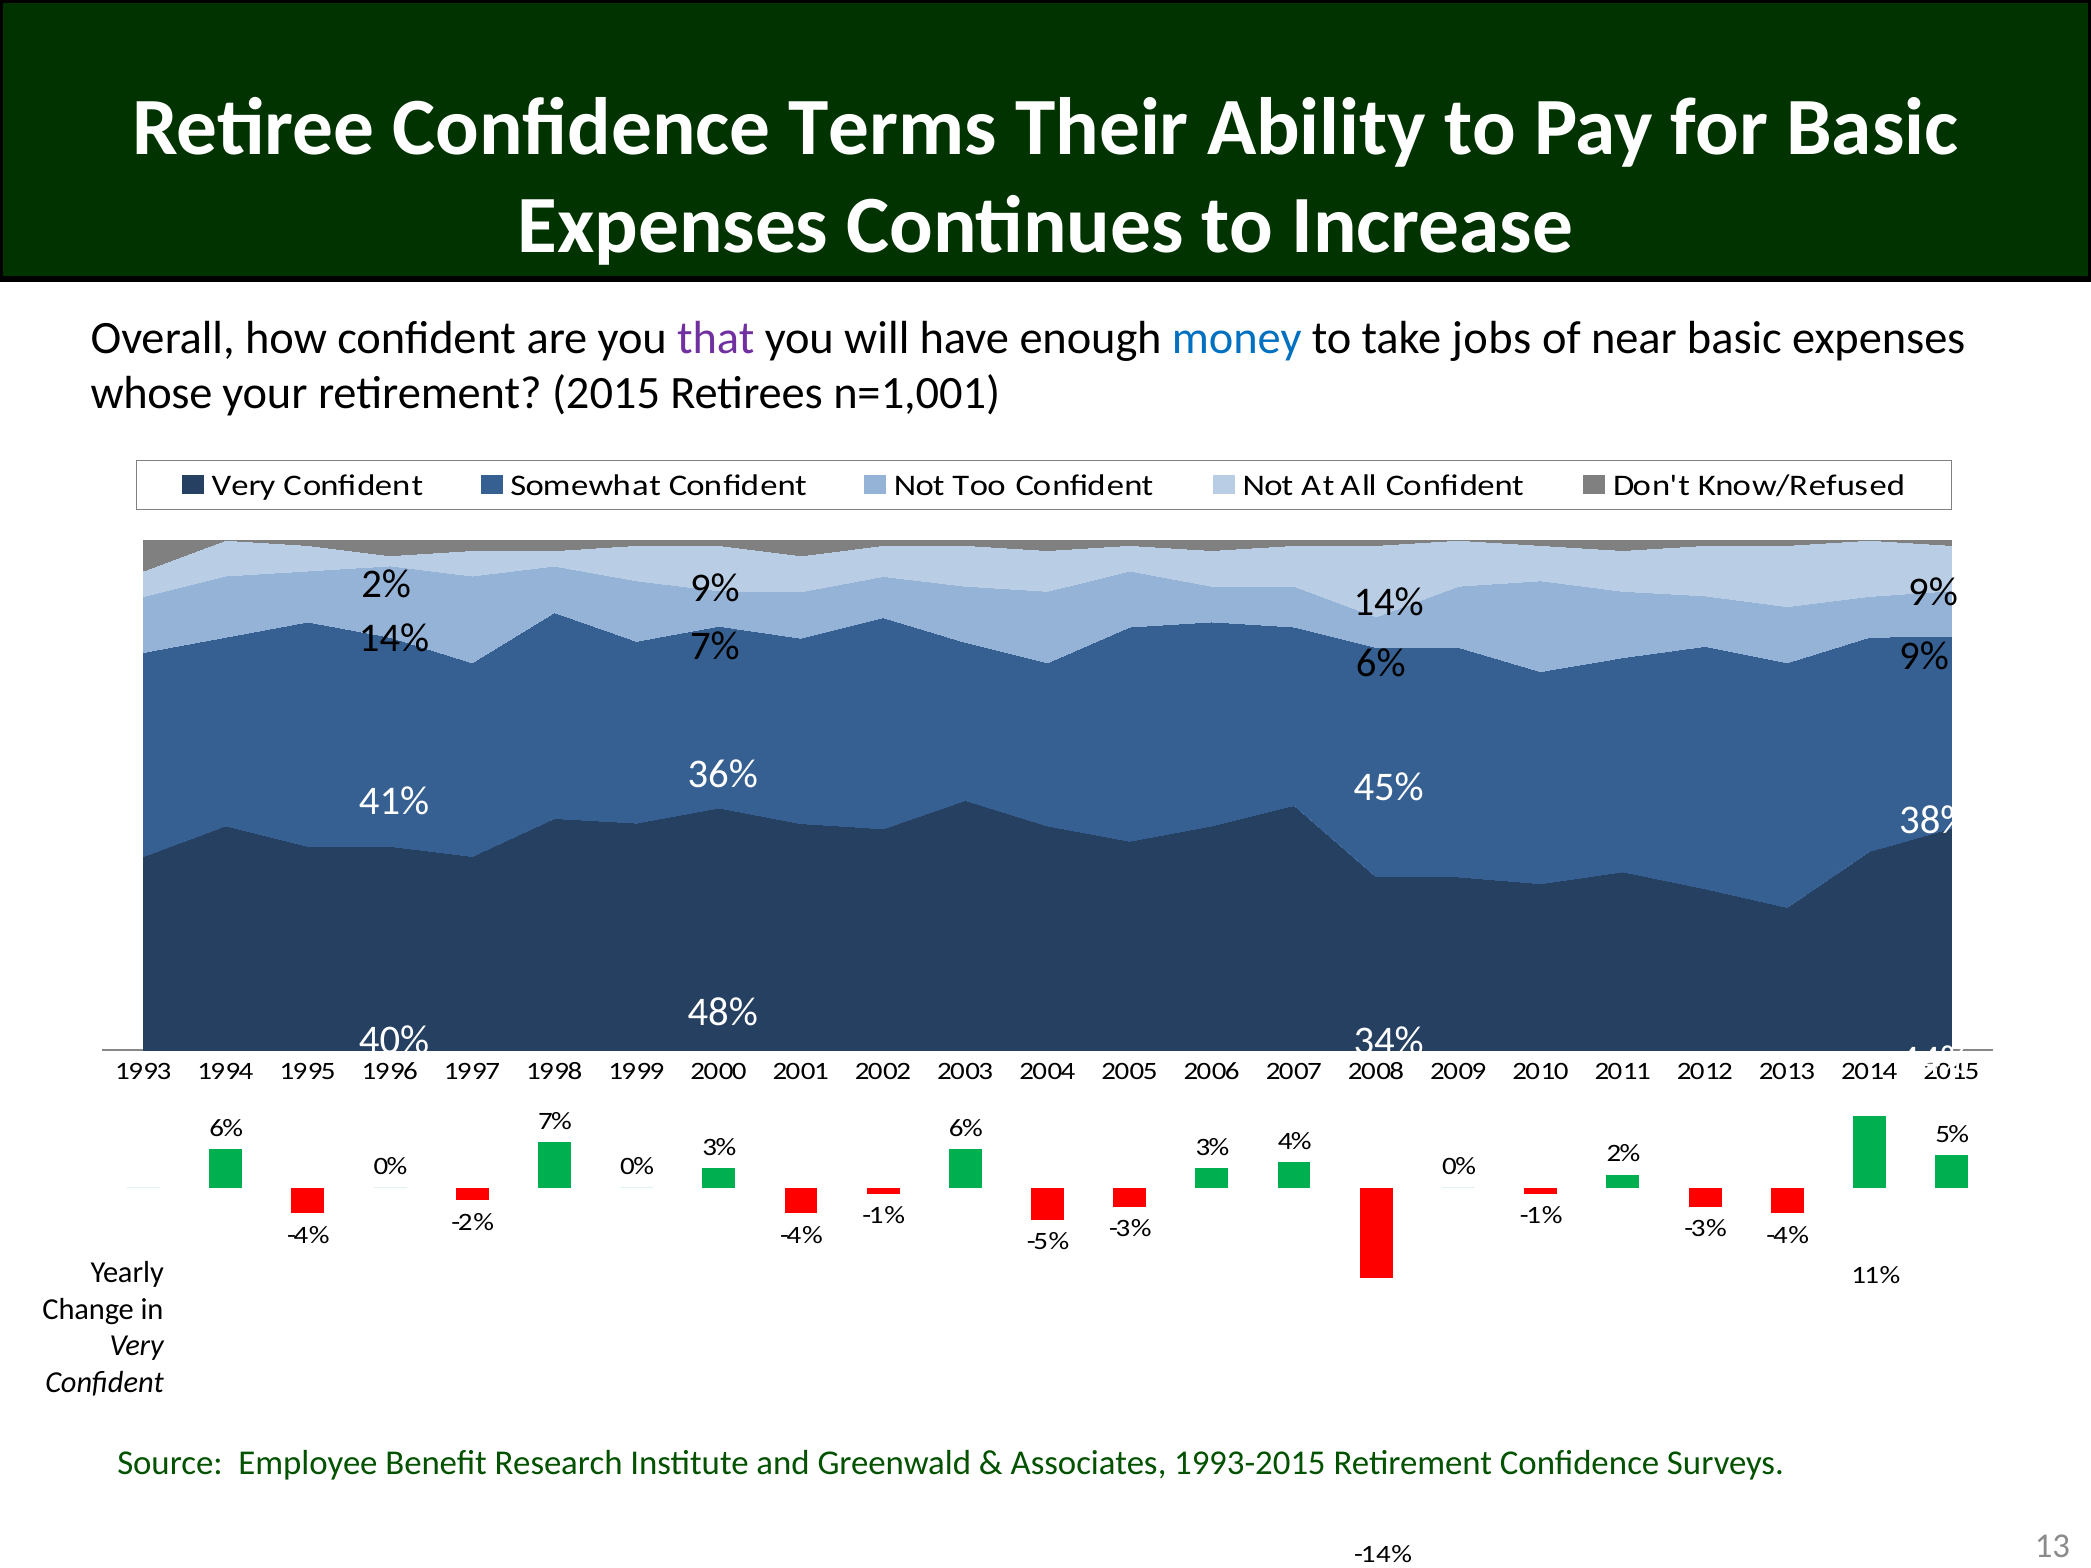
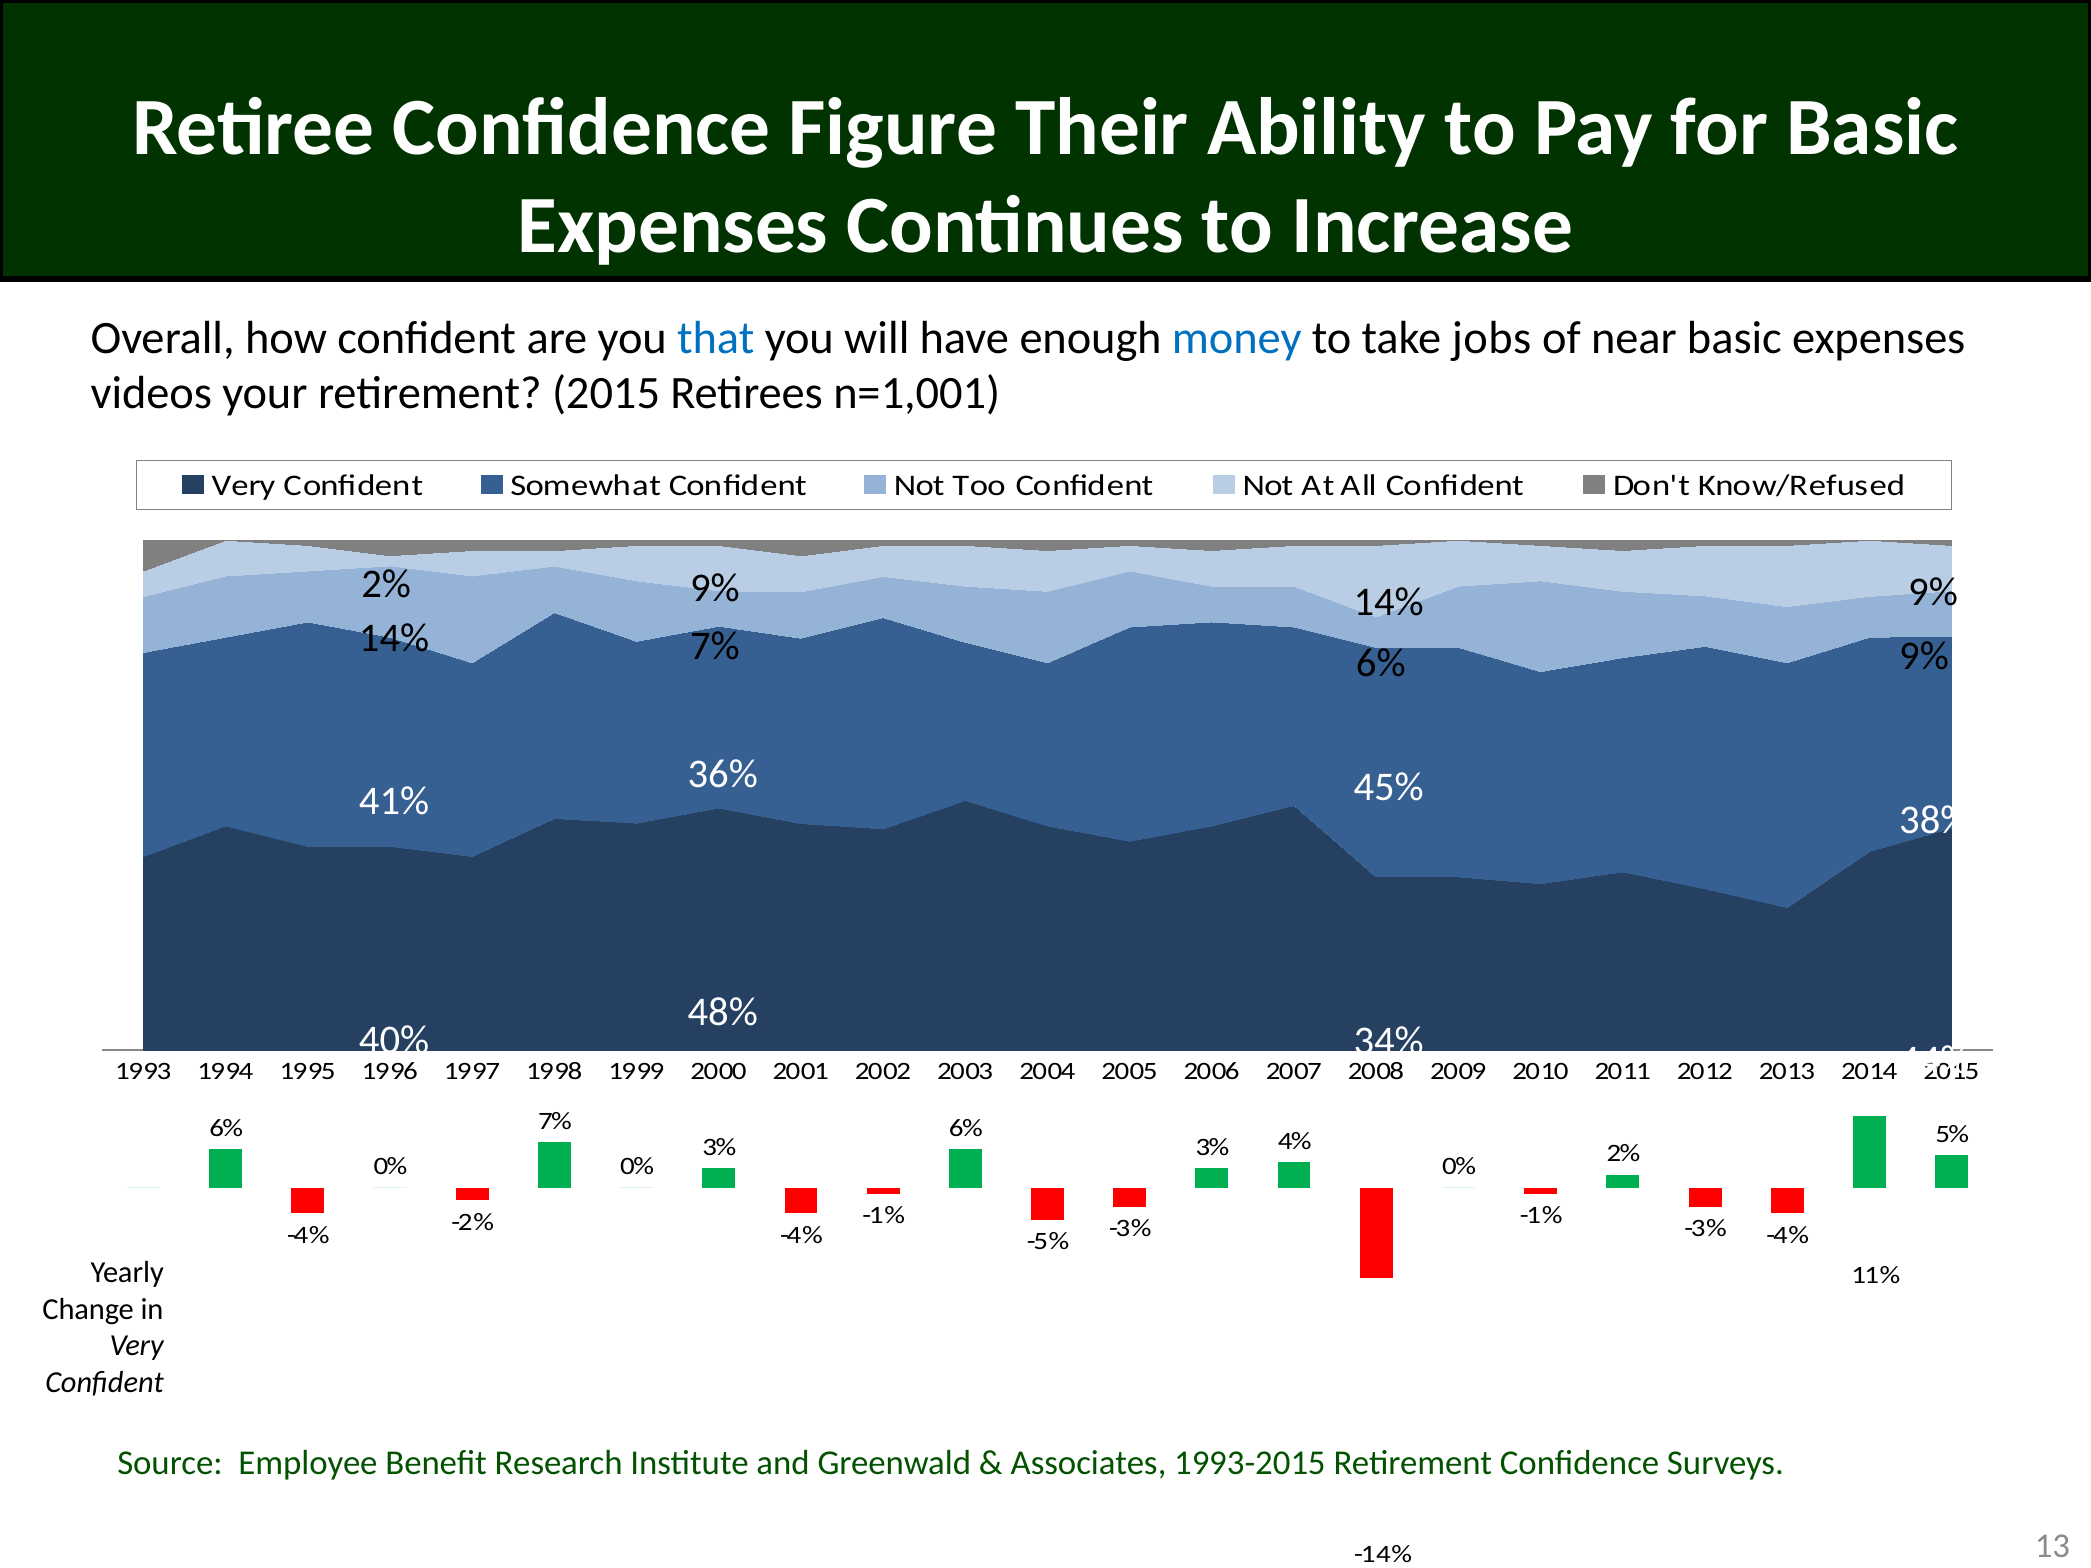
Terms: Terms -> Figure (893, 128)
that colour: purple -> blue (716, 338)
whose: whose -> videos (151, 393)
